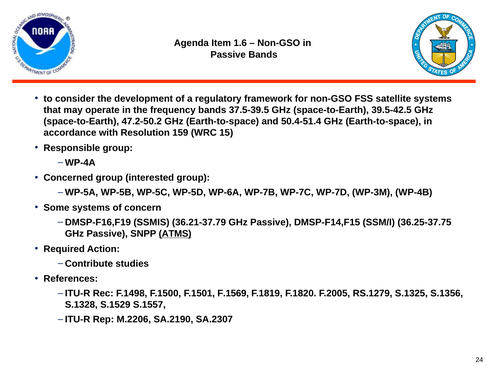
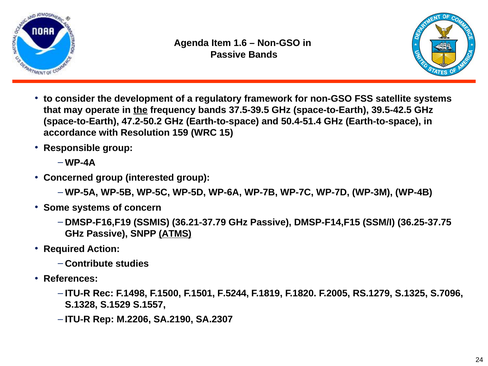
the underline: none -> present (140, 110)
F.1569: F.1569 -> F.5244 (233, 293)
S.1356: S.1356 -> S.7096 (447, 293)
